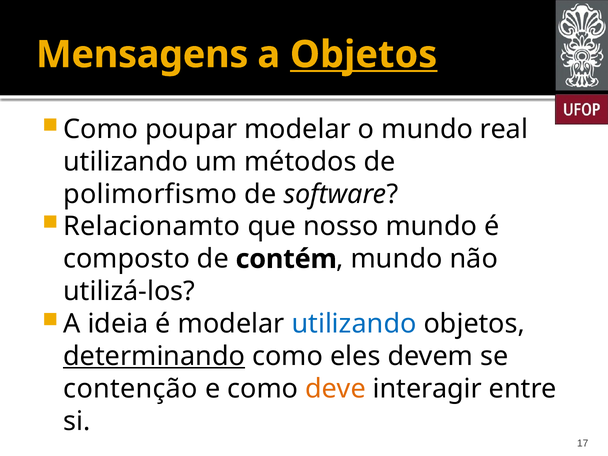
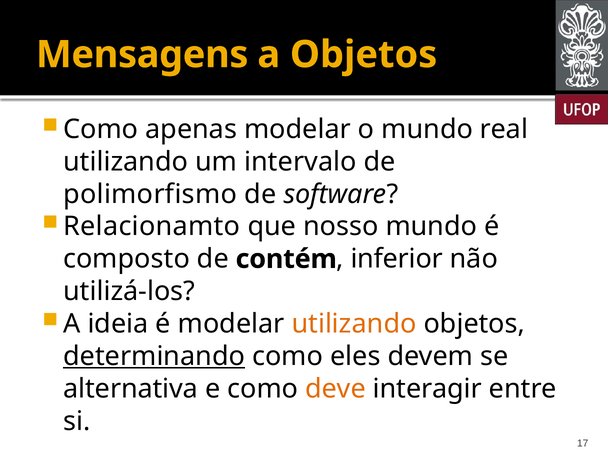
Objetos underline: present -> none (364, 55)
poupar: poupar -> apenas (191, 129)
métodos: métodos -> intervalo (300, 162)
mundo: mundo -> inferior (397, 259)
utilizando colour: blue -> orange (354, 324)
contenção: contenção -> alternativa (131, 389)
